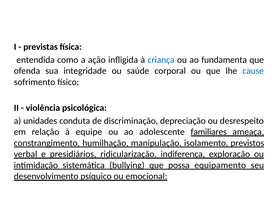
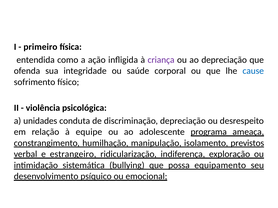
previstas: previstas -> primeiro (40, 47)
criança colour: blue -> purple (161, 60)
ao fundamenta: fundamenta -> depreciação (224, 60)
familiares: familiares -> programa (209, 132)
presidiários: presidiários -> estrangeiro (73, 154)
